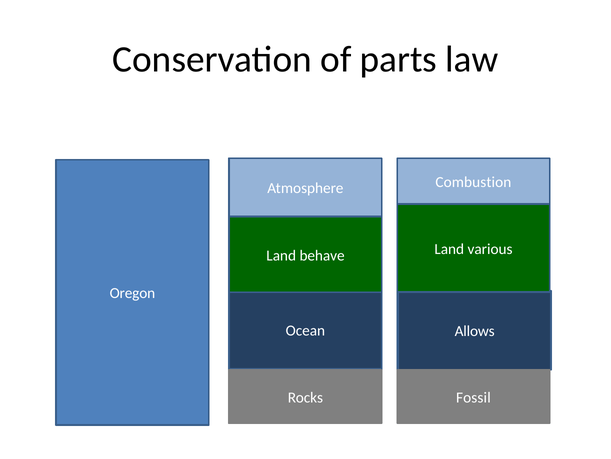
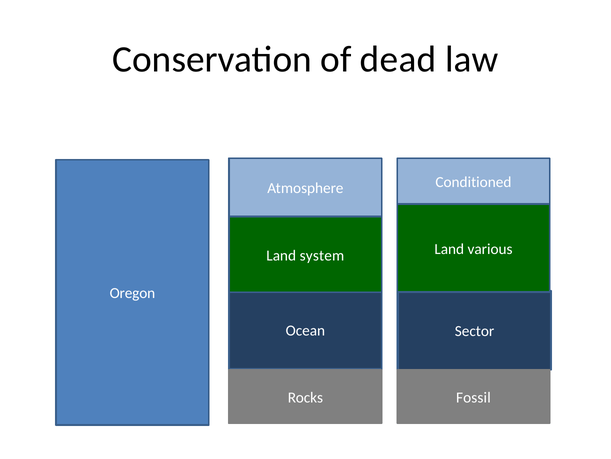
parts: parts -> dead (398, 59)
Combustion: Combustion -> Conditioned (473, 182)
behave: behave -> system (322, 255)
Allows: Allows -> Sector (475, 331)
